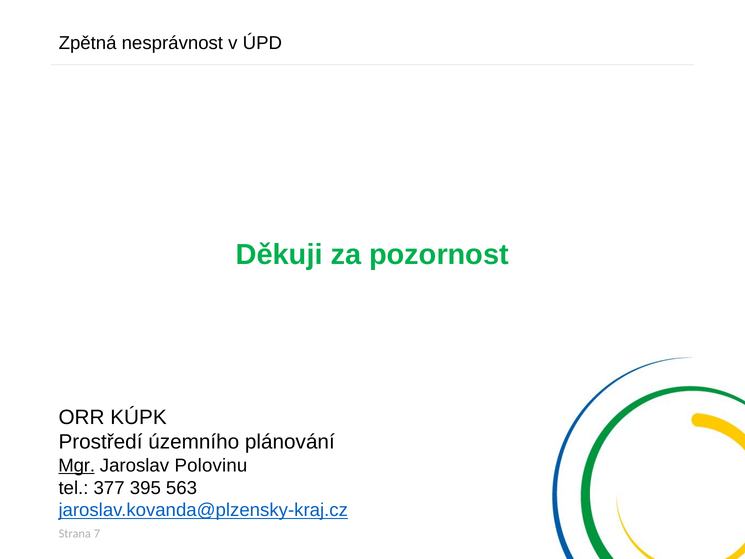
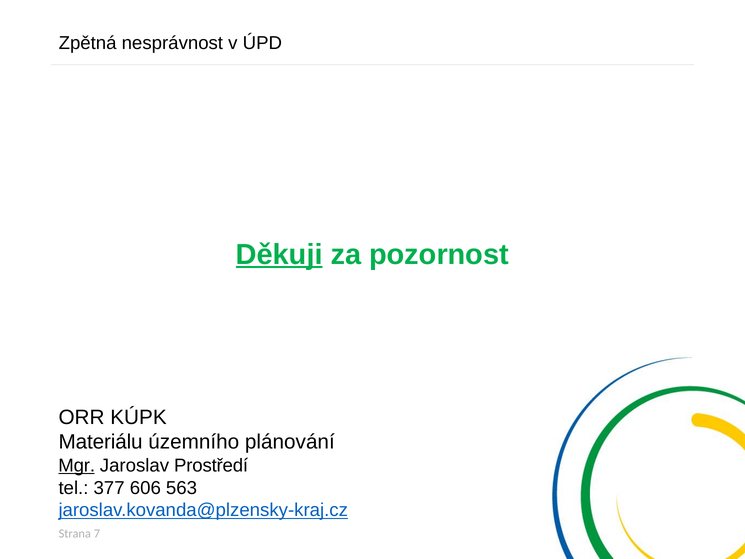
Děkuji underline: none -> present (279, 254)
Prostředí: Prostředí -> Materiálu (101, 442)
Polovinu: Polovinu -> Prostředí (211, 465)
395: 395 -> 606 (145, 488)
